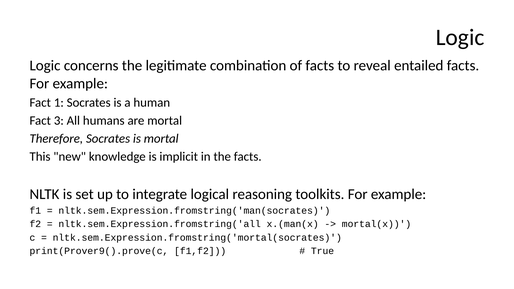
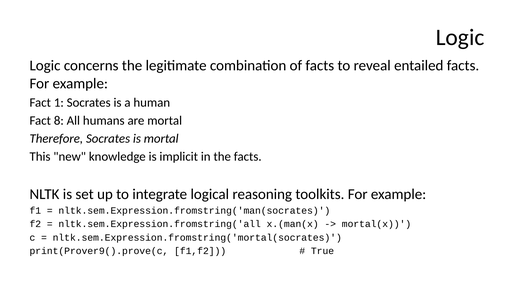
3: 3 -> 8 (59, 121)
